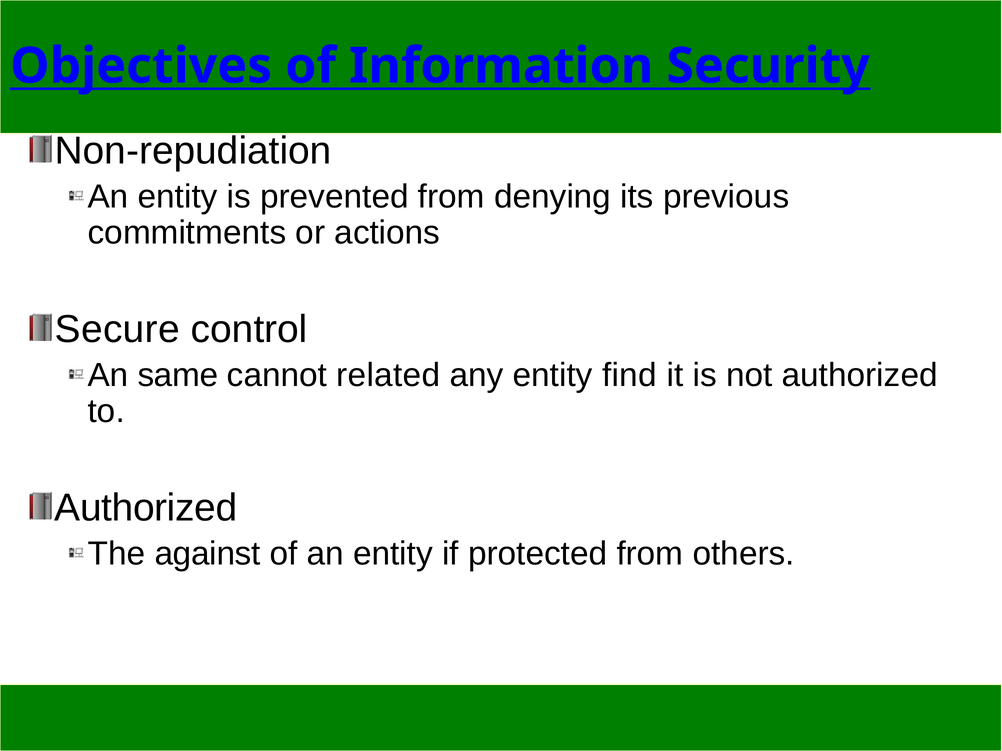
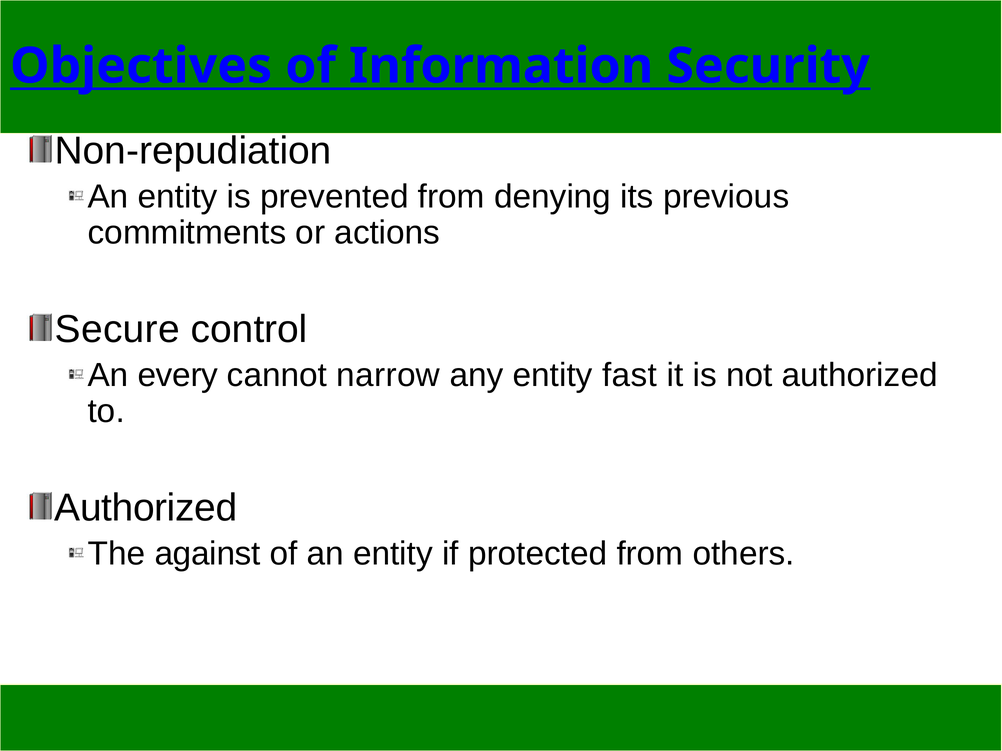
same: same -> every (178, 375)
related: related -> narrow (388, 375)
find: find -> fast (629, 375)
